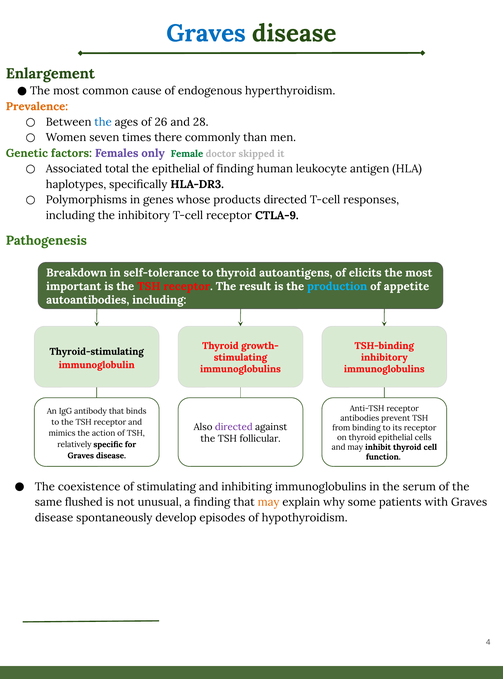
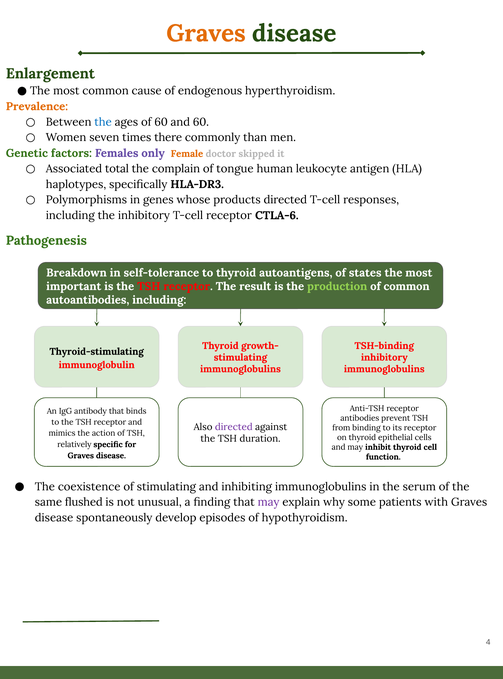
Graves colour: blue -> orange (206, 33)
of 26: 26 -> 60 (161, 122)
and 28: 28 -> 60 (201, 122)
Female colour: green -> orange (187, 154)
the epithelial: epithelial -> complain (176, 169)
of finding: finding -> tongue (235, 169)
CTLA-9: CTLA-9 -> CTLA-6 (277, 215)
elicits: elicits -> states (365, 273)
production colour: light blue -> light green (337, 286)
of appetite: appetite -> common (407, 286)
follicular: follicular -> duration (260, 438)
may colour: orange -> purple (269, 502)
